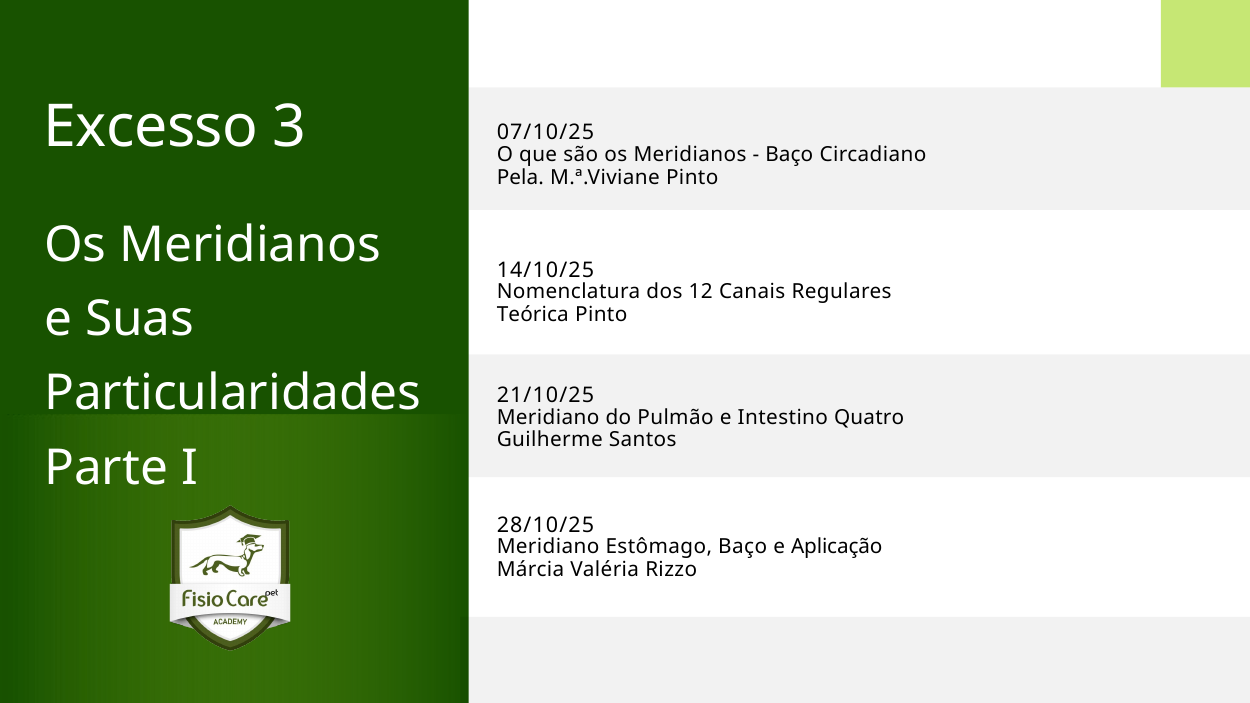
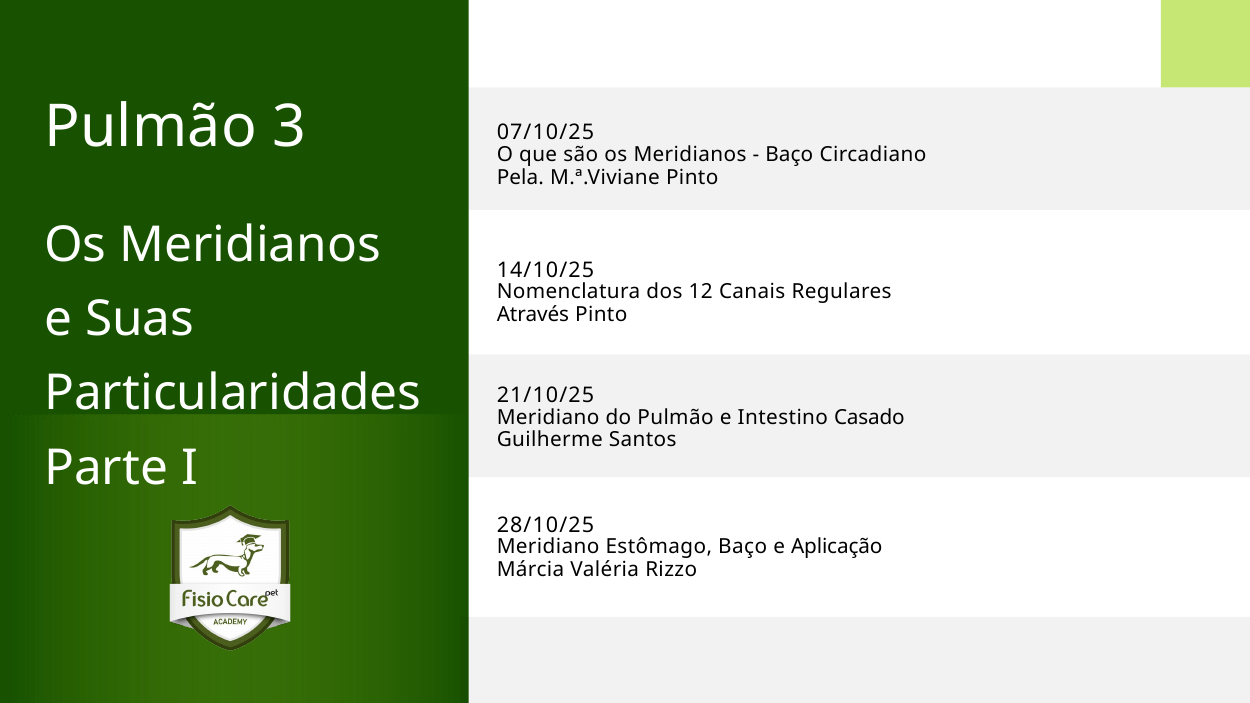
Excesso: Excesso -> Pulmão (151, 127)
Teórica: Teórica -> Através (533, 314)
Quatro: Quatro -> Casado (869, 417)
